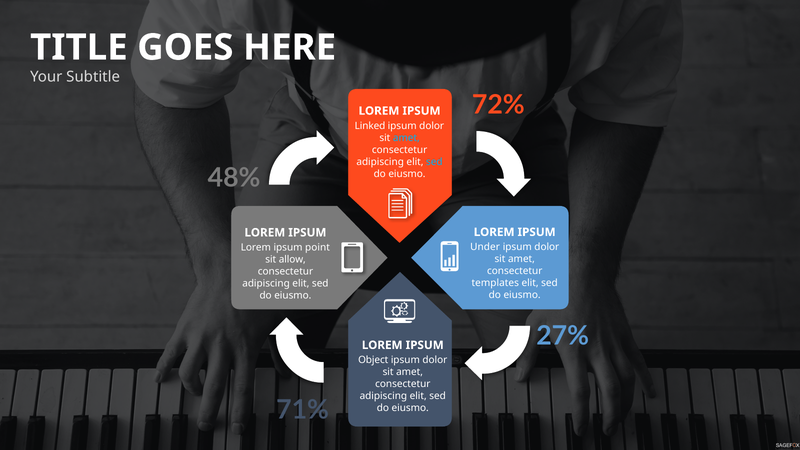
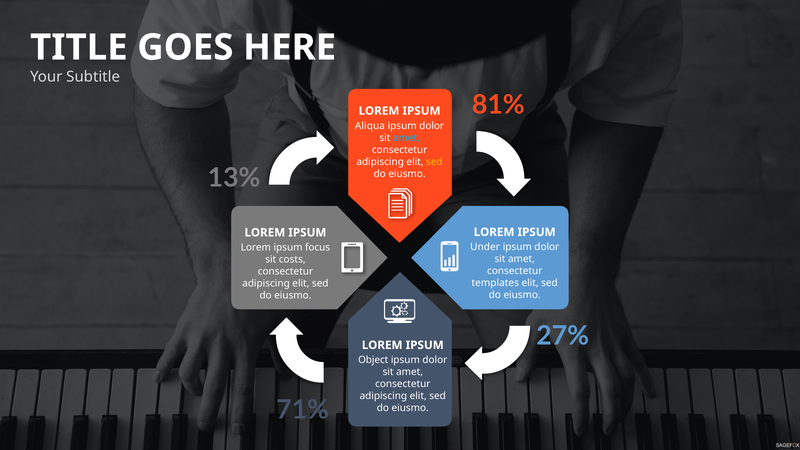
72%: 72% -> 81% (498, 105)
Linked: Linked -> Aliqua (370, 126)
sed colour: light blue -> yellow (434, 162)
48%: 48% -> 13% (234, 178)
point: point -> focus (318, 247)
allow: allow -> costs (292, 259)
